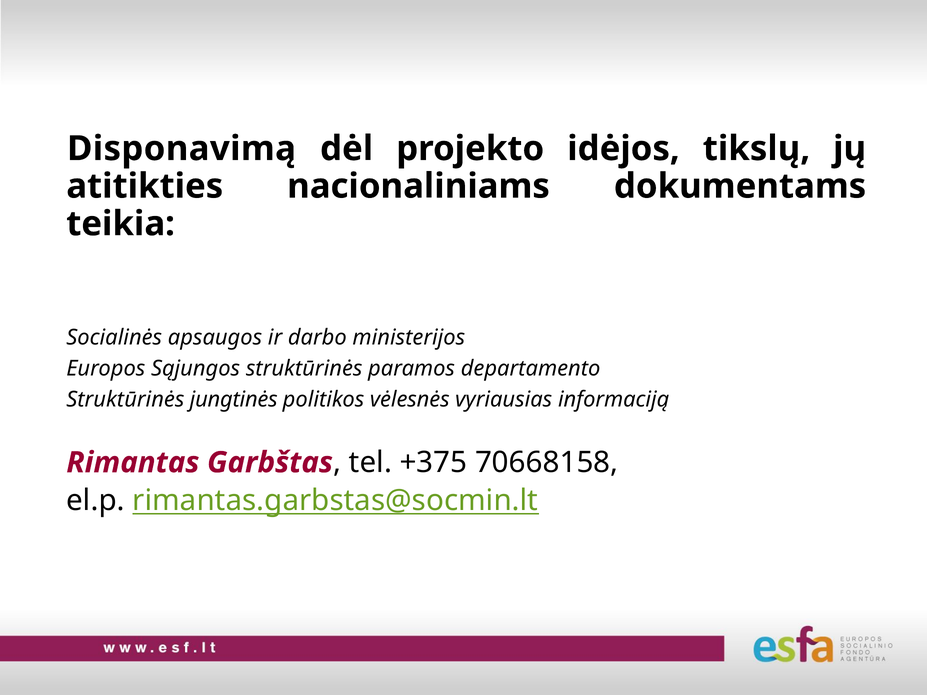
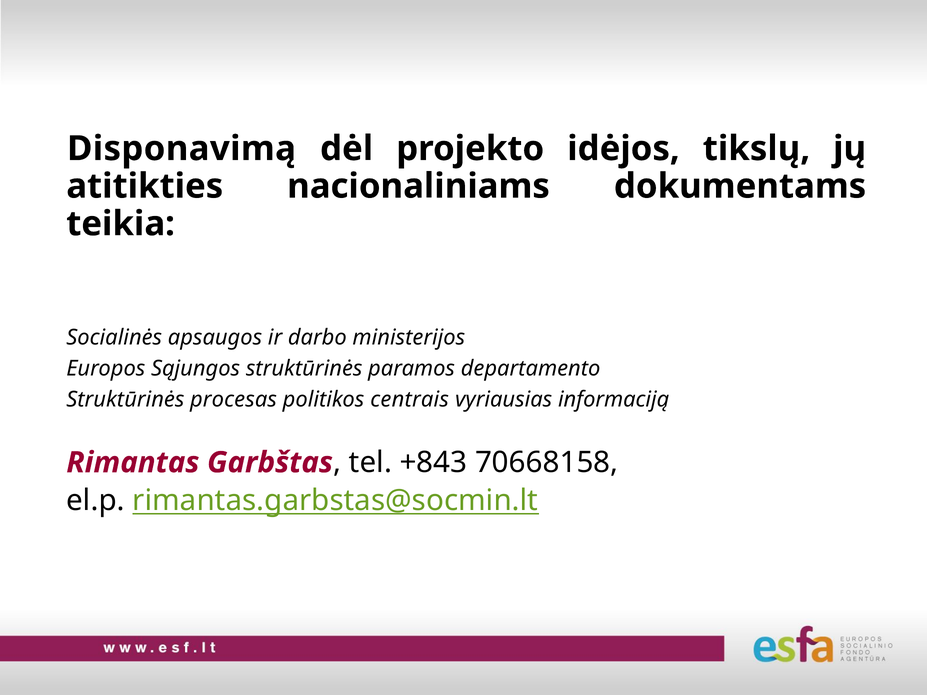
jungtinės: jungtinės -> procesas (233, 400)
vėlesnės: vėlesnės -> centrais (410, 400)
+375: +375 -> +843 (433, 463)
